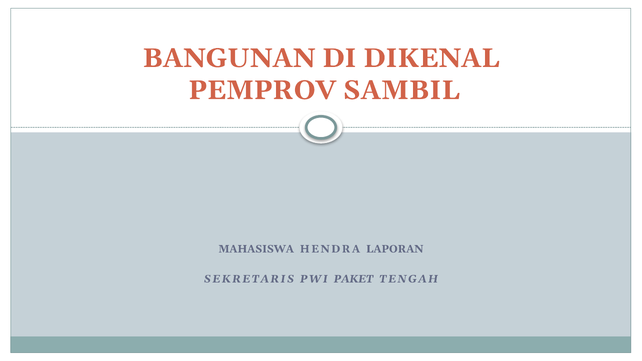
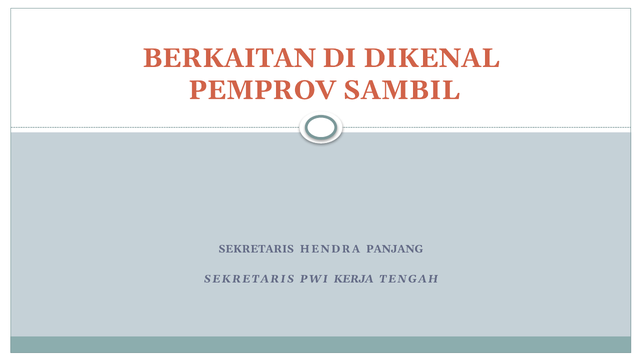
BANGUNAN: BANGUNAN -> BERKAITAN (229, 58)
MAHASISWA: MAHASISWA -> SEKRETARIS (256, 249)
LAPORAN: LAPORAN -> PANJANG (395, 249)
PAKET: PAKET -> KERJA (353, 279)
